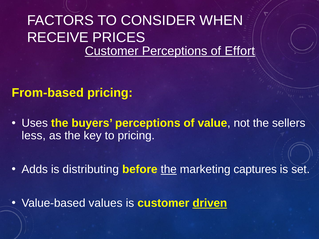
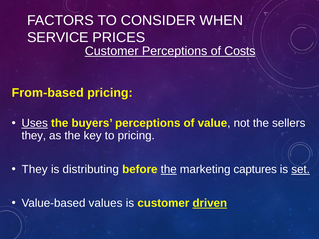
RECEIVE: RECEIVE -> SERVICE (58, 37)
Effort: Effort -> Costs (240, 51)
Uses underline: none -> present (35, 123)
less: less -> they (34, 136)
Adds: Adds -> They (35, 170)
set underline: none -> present (301, 170)
